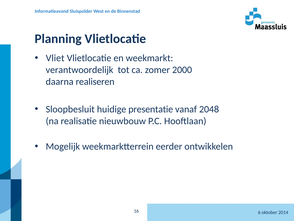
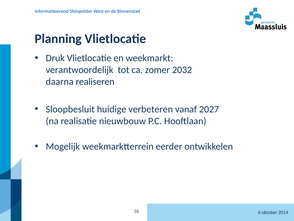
Vliet: Vliet -> Druk (55, 58)
2000: 2000 -> 2032 (182, 70)
presentatie: presentatie -> verbeteren (151, 109)
2048: 2048 -> 2027 (209, 109)
